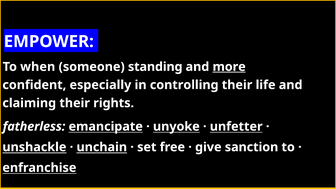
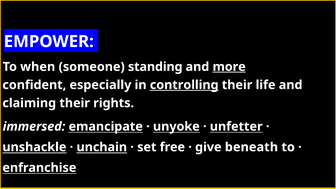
controlling underline: none -> present (184, 85)
fatherless: fatherless -> immersed (34, 127)
sanction: sanction -> beneath (251, 147)
